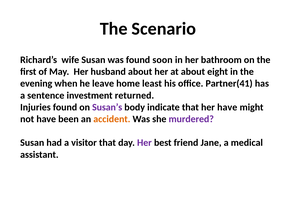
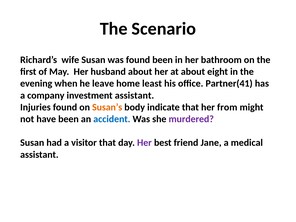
found soon: soon -> been (163, 60)
sentence: sentence -> company (46, 95)
investment returned: returned -> assistant (134, 95)
Susan’s colour: purple -> orange (107, 107)
her have: have -> from (227, 107)
accident colour: orange -> blue (112, 119)
